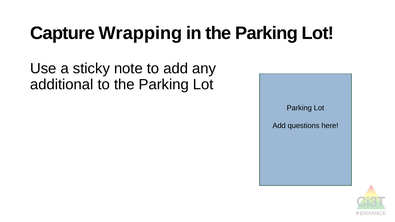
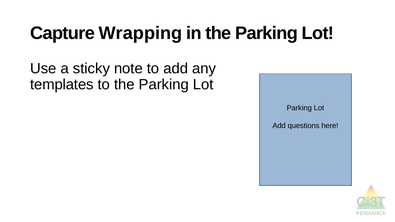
additional: additional -> templates (62, 85)
